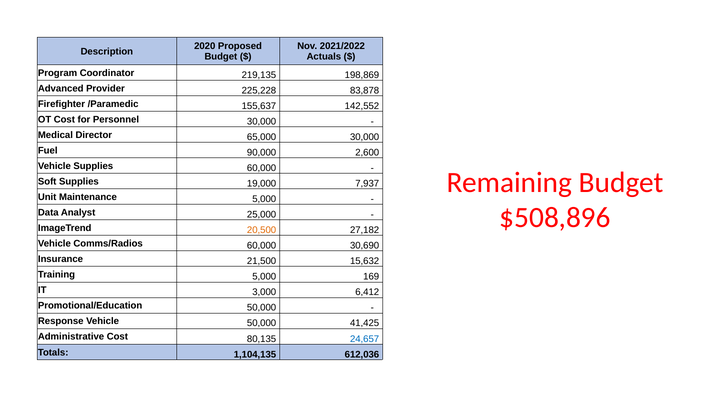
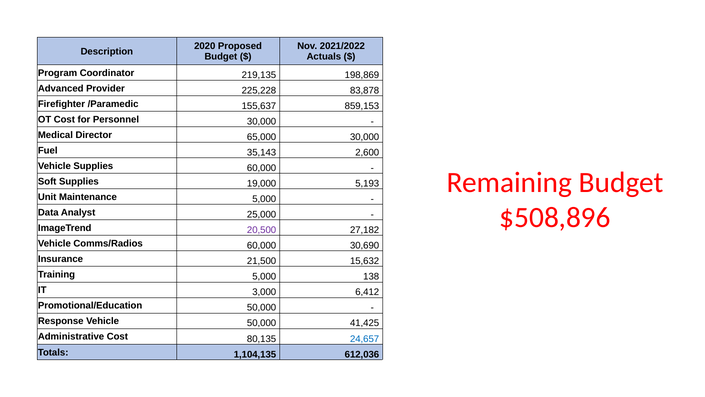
142,552: 142,552 -> 859,153 (362, 106)
90,000: 90,000 -> 35,143 (262, 152)
7,937: 7,937 -> 5,193 (367, 183)
20,500 colour: orange -> purple (262, 230)
169: 169 -> 138 (371, 276)
